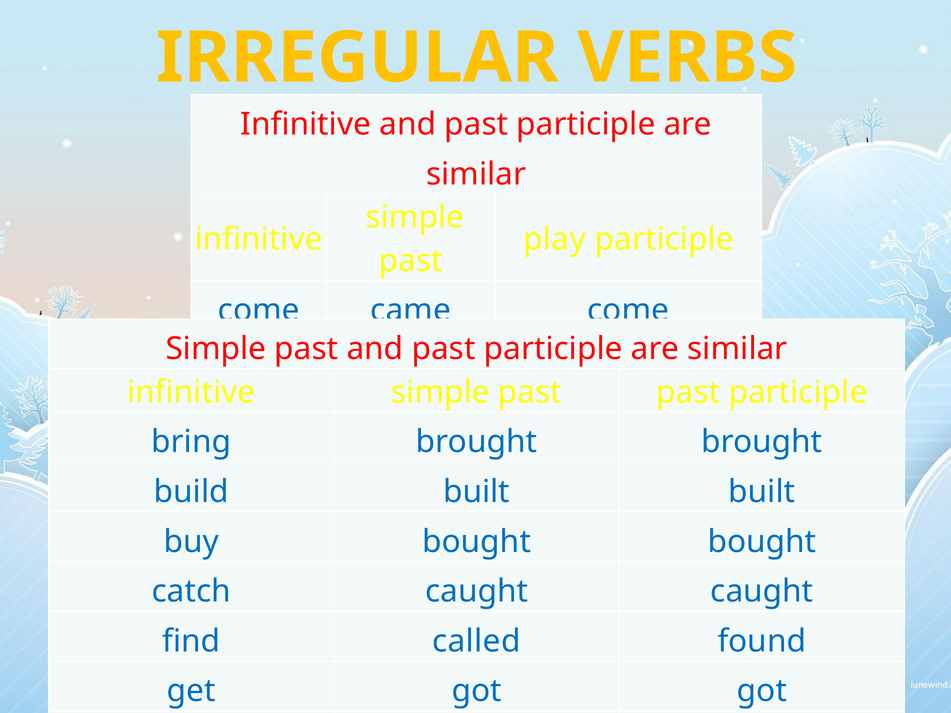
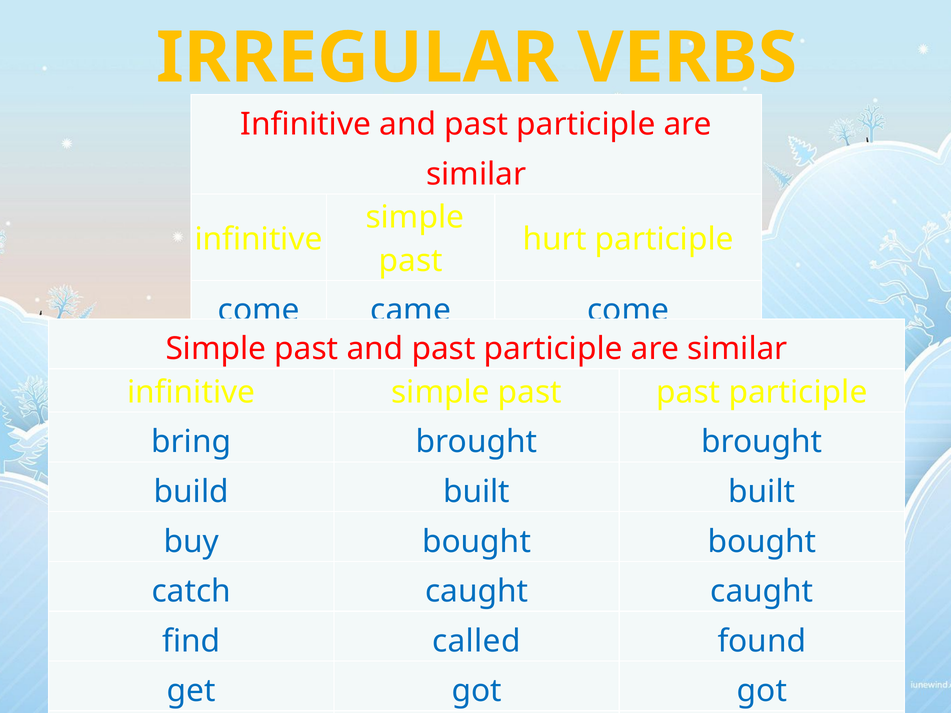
play: play -> hurt (555, 239)
